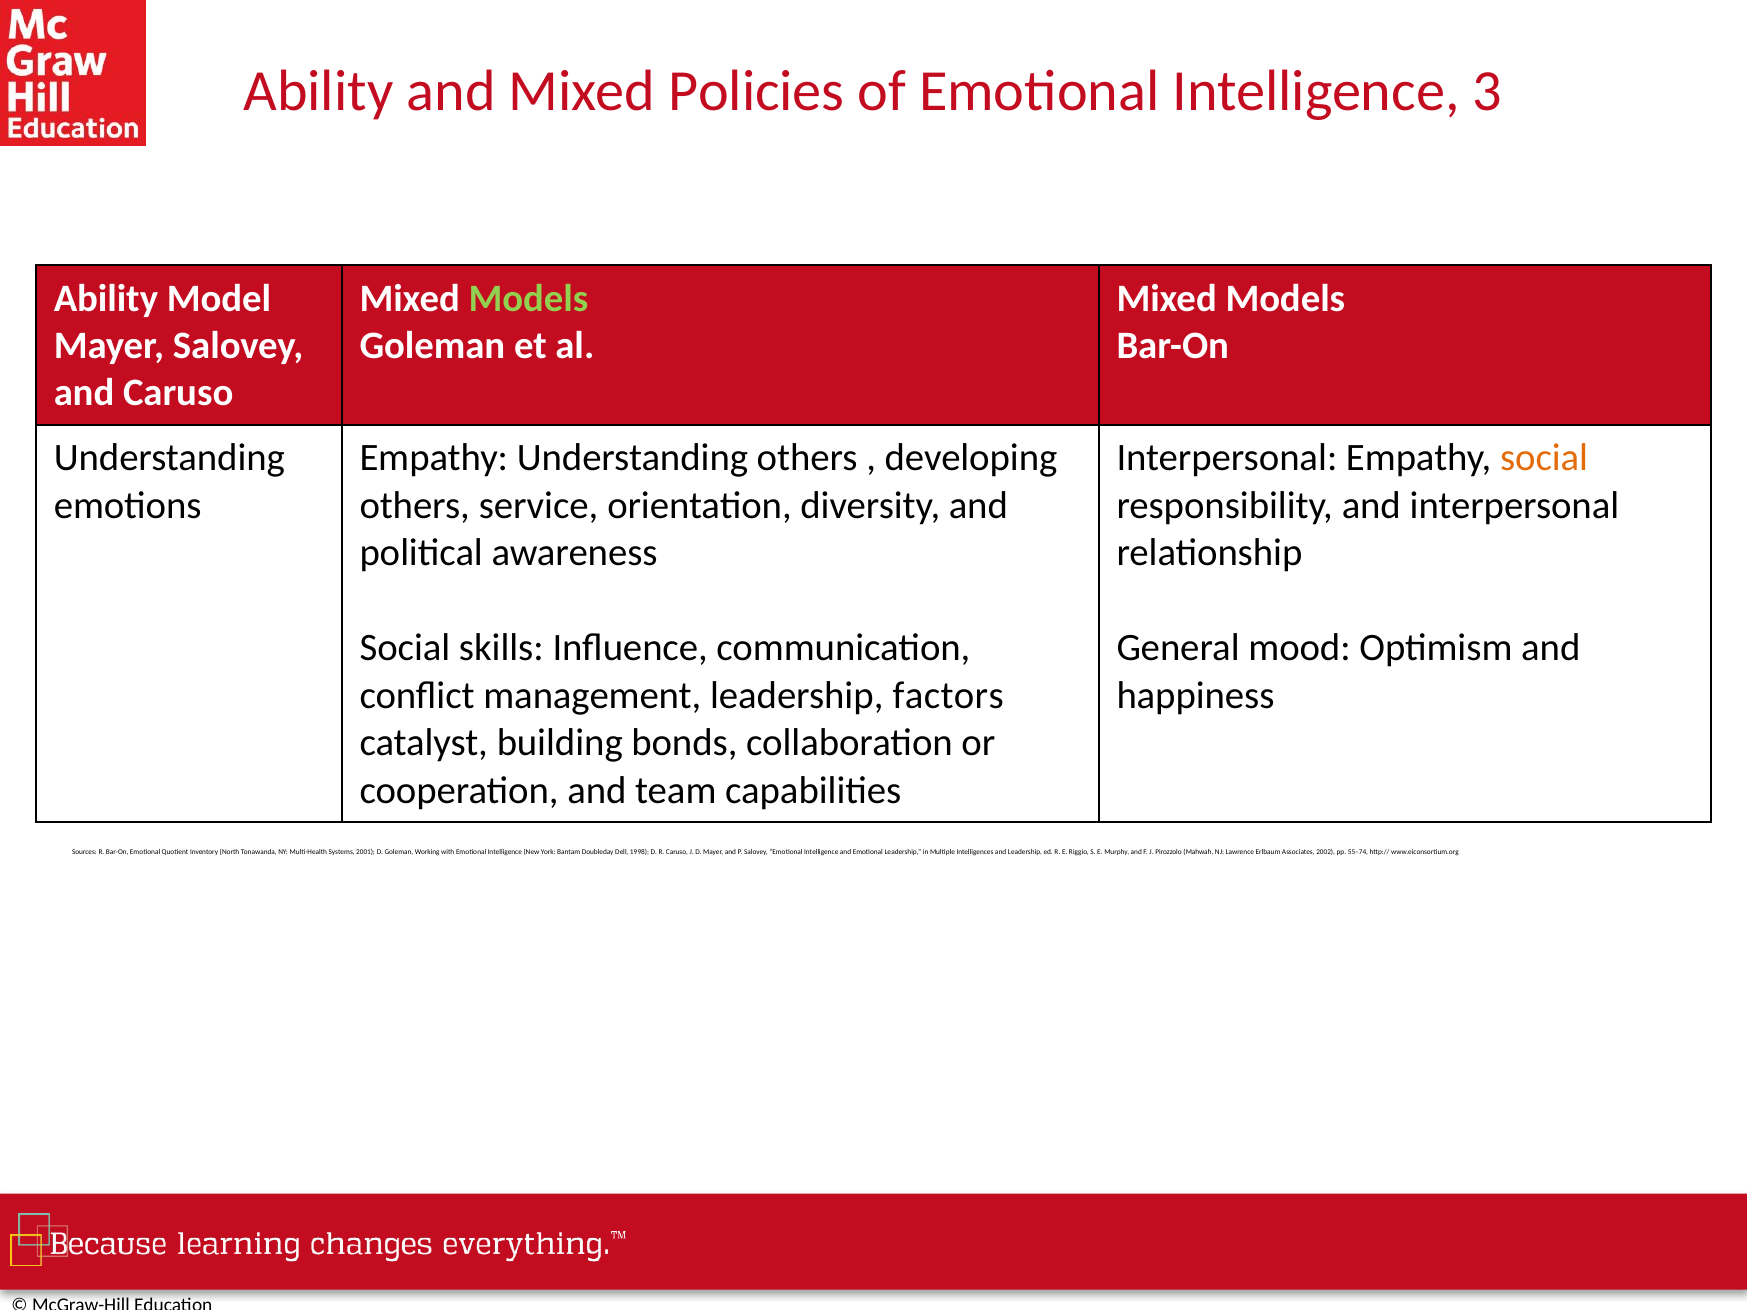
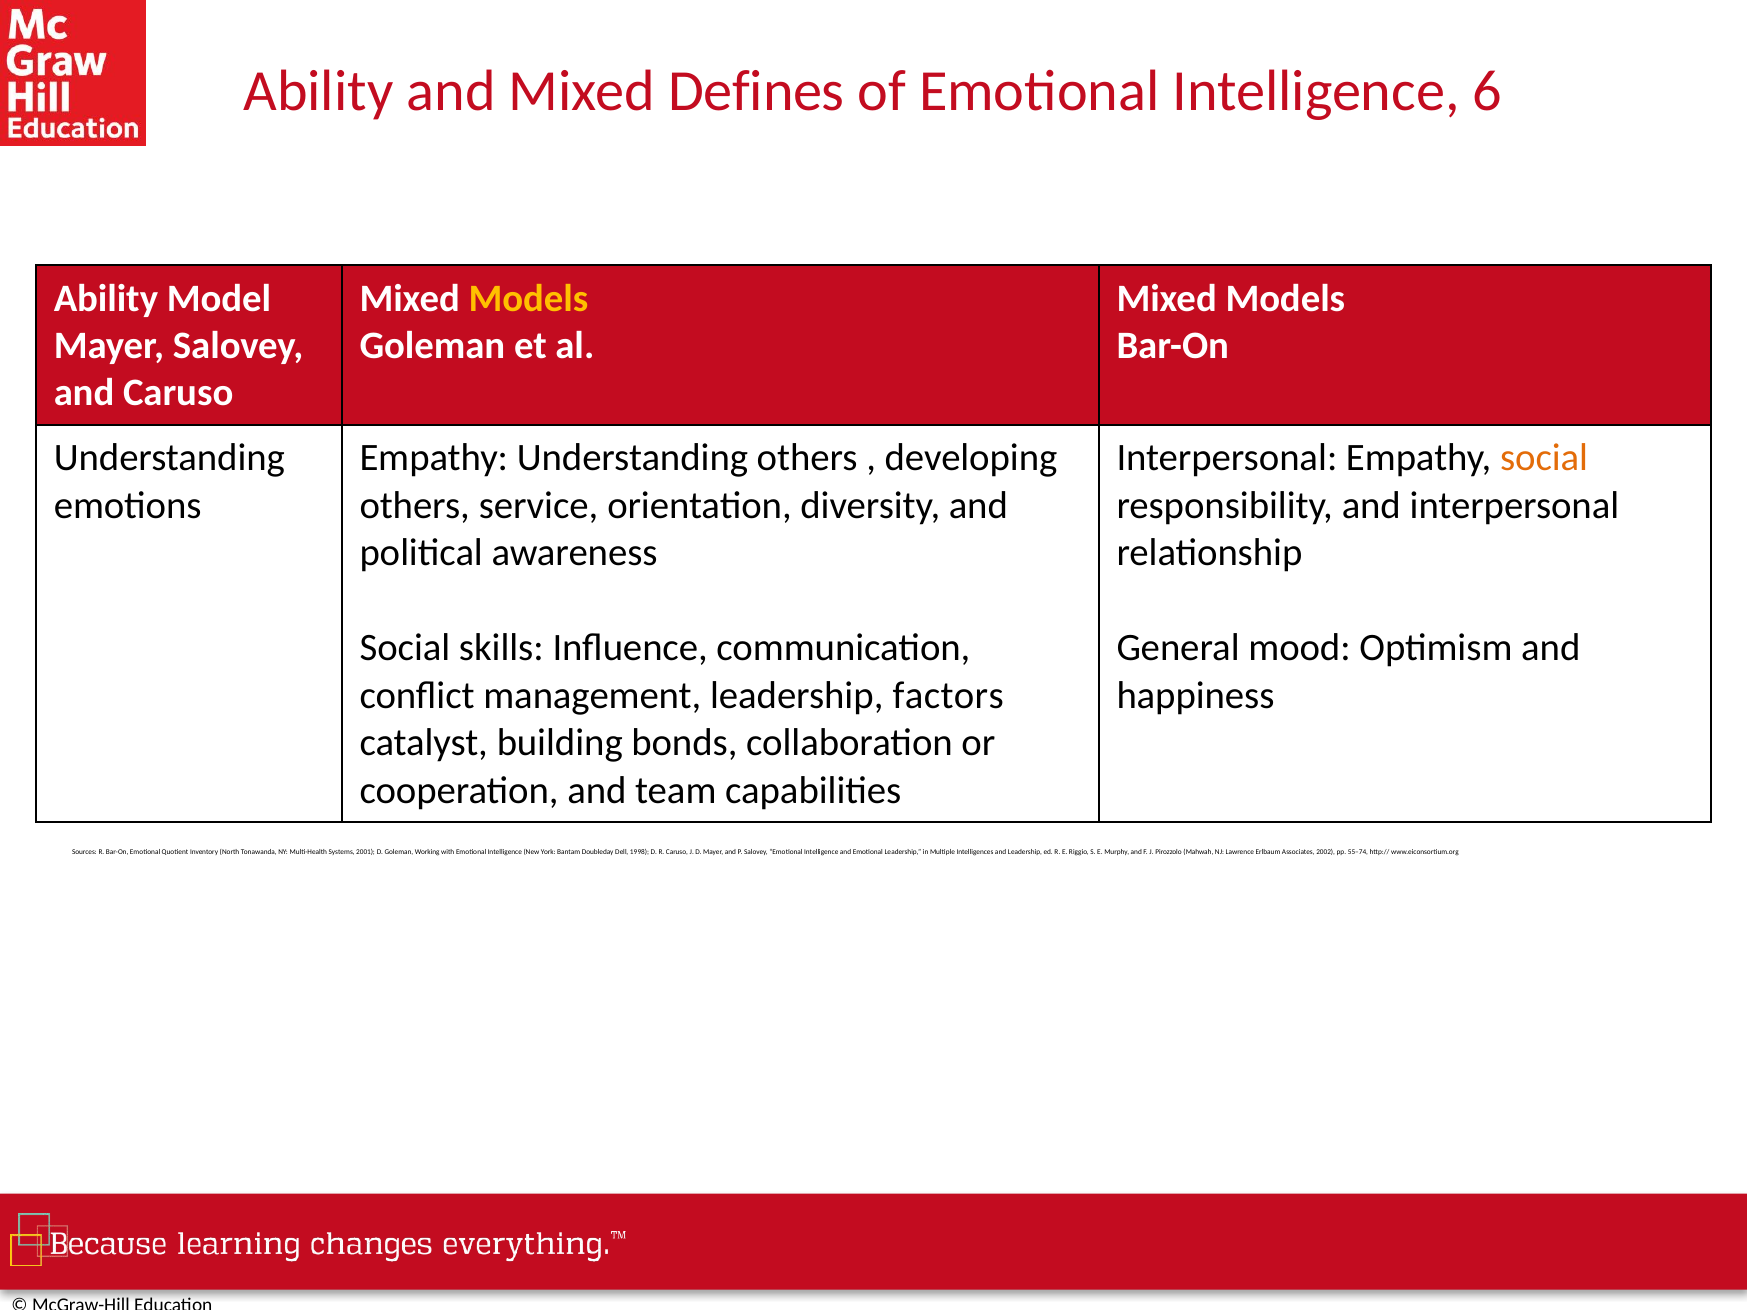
Policies: Policies -> Defines (757, 91)
3: 3 -> 6 (1488, 91)
Models colour: light green -> yellow (528, 298)
